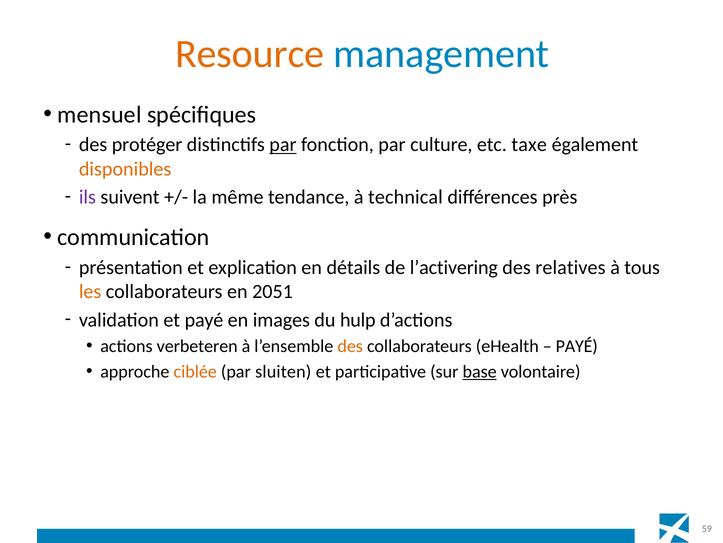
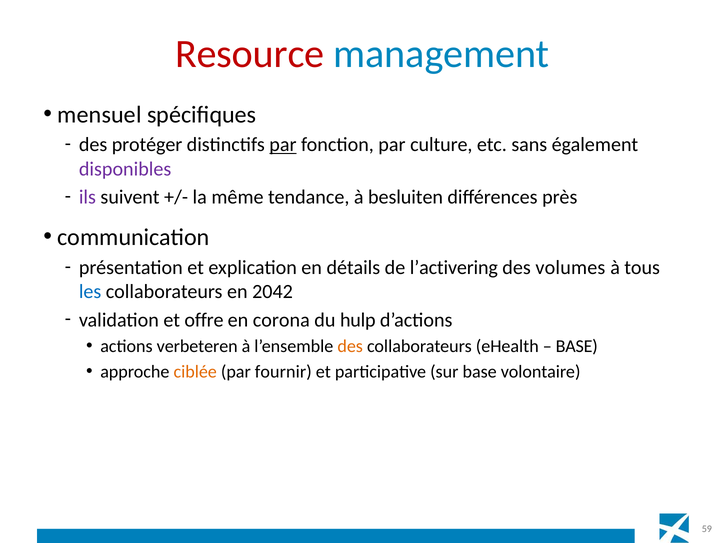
Resource colour: orange -> red (250, 54)
taxe: taxe -> sans (529, 145)
disponibles colour: orange -> purple (125, 169)
technical: technical -> besluiten (406, 197)
relatives: relatives -> volumes (570, 267)
les colour: orange -> blue (90, 291)
2051: 2051 -> 2042 (273, 291)
et payé: payé -> offre (204, 320)
images: images -> corona (281, 320)
PAYÉ: PAYÉ -> BASE (577, 346)
sluiten: sluiten -> fournir (283, 371)
base underline: present -> none (480, 371)
